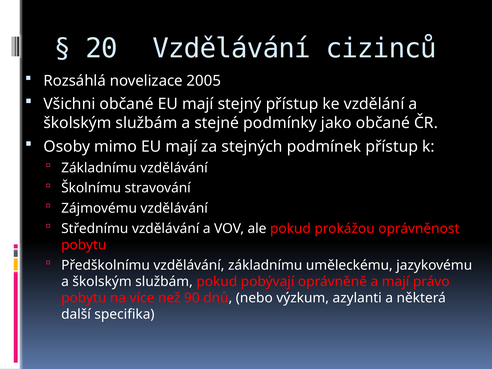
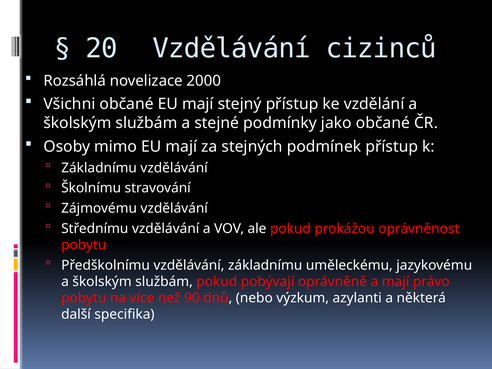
2005: 2005 -> 2000 (204, 81)
